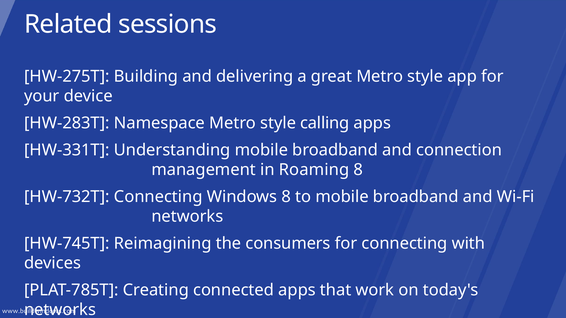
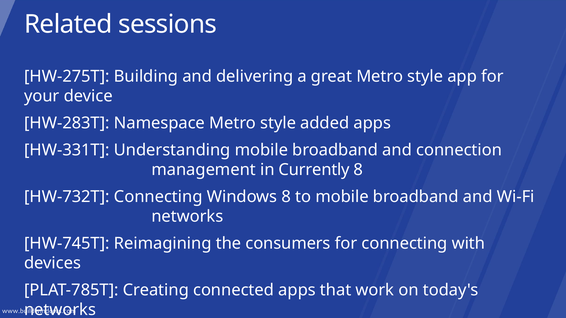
calling: calling -> added (325, 123)
Roaming: Roaming -> Currently (314, 170)
